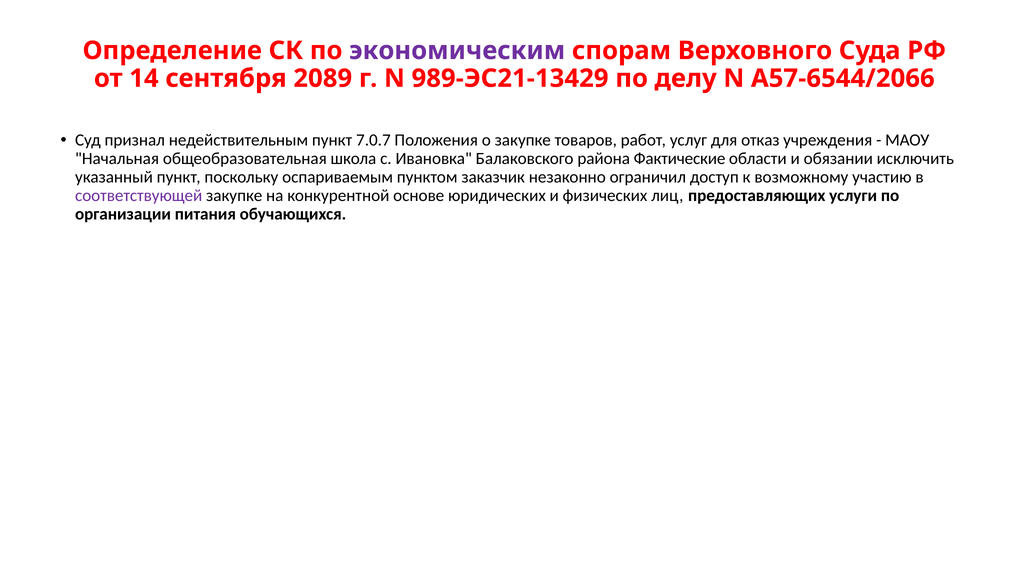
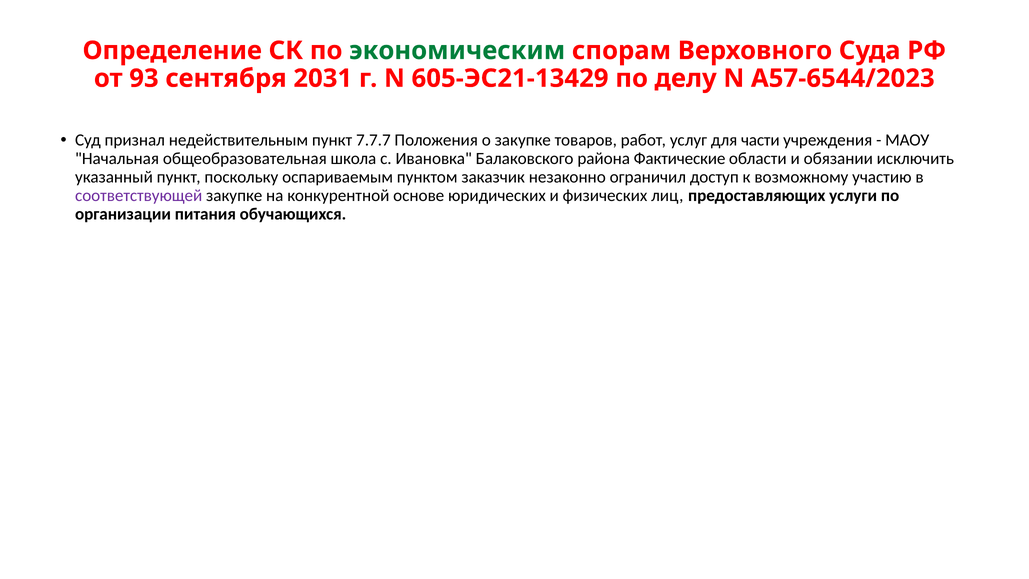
экономическим colour: purple -> green (457, 51)
14: 14 -> 93 (144, 78)
2089: 2089 -> 2031 (323, 78)
989-ЭС21-13429: 989-ЭС21-13429 -> 605-ЭС21-13429 (510, 78)
А57-6544/2066: А57-6544/2066 -> А57-6544/2023 (843, 78)
7.0.7: 7.0.7 -> 7.7.7 (373, 140)
отказ: отказ -> части (760, 140)
